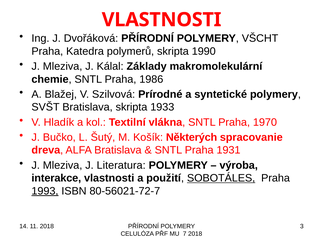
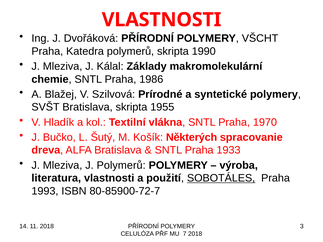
1933: 1933 -> 1955 (162, 107)
1931: 1931 -> 1933 (228, 150)
J Literatura: Literatura -> Polymerů (121, 165)
interakce: interakce -> literatura (56, 178)
1993 underline: present -> none (45, 191)
80-56021-72-7: 80-56021-72-7 -> 80-85900-72-7 (125, 191)
